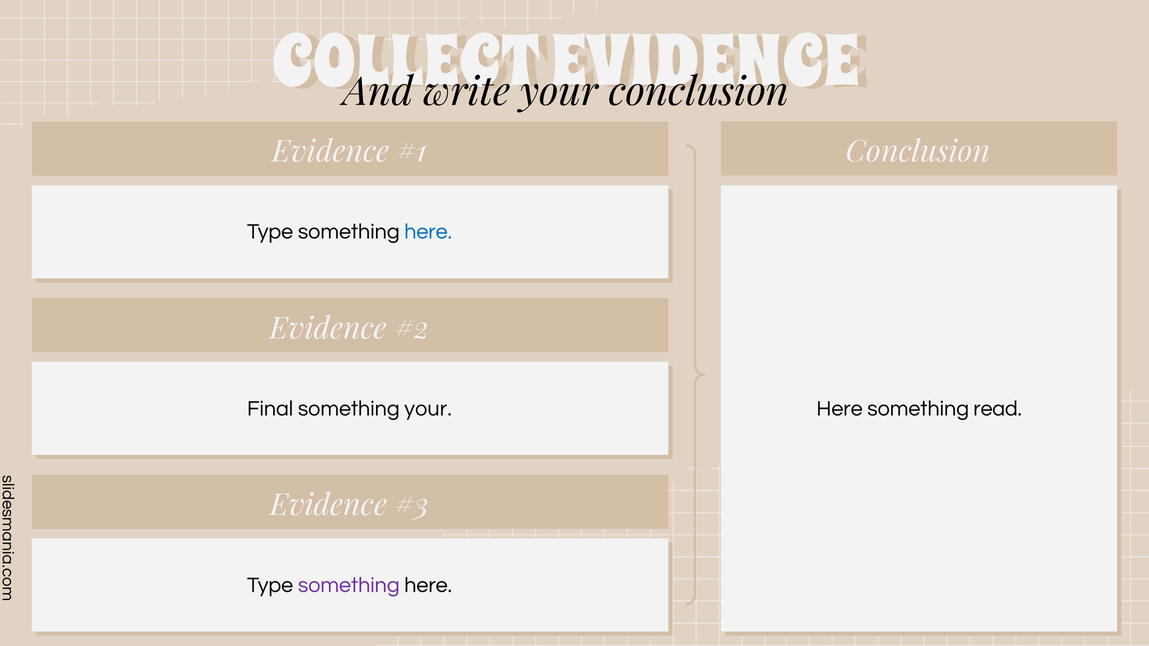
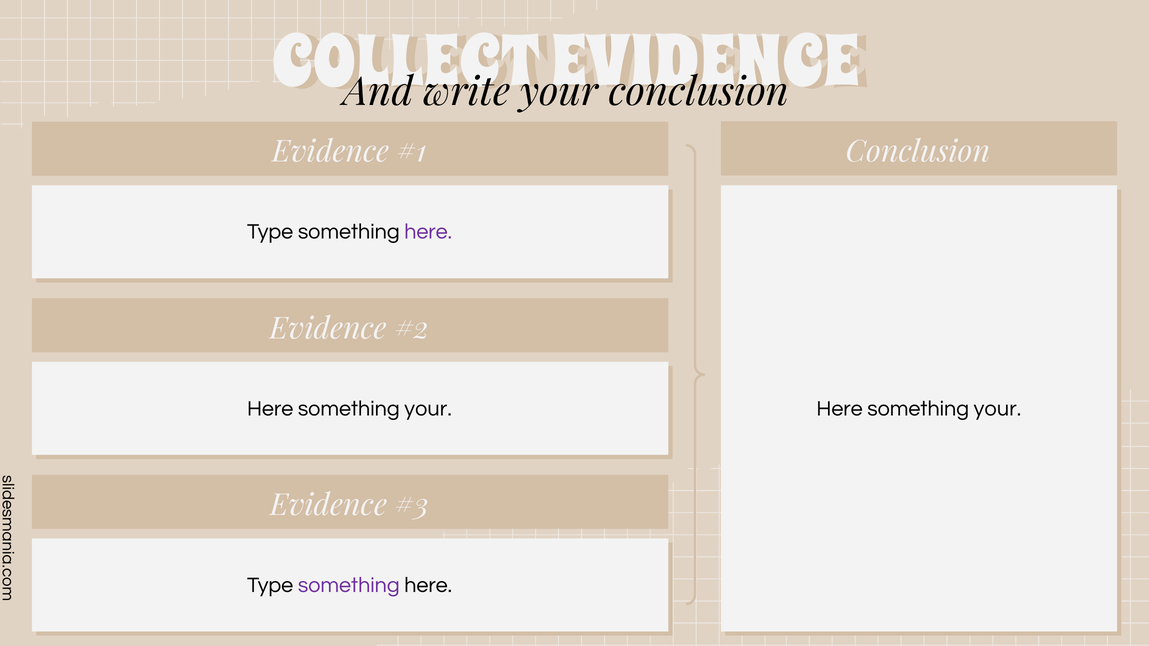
here colour: blue -> purple (428, 232)
Final: Final -> Here (270, 409)
read: read -> your (997, 409)
